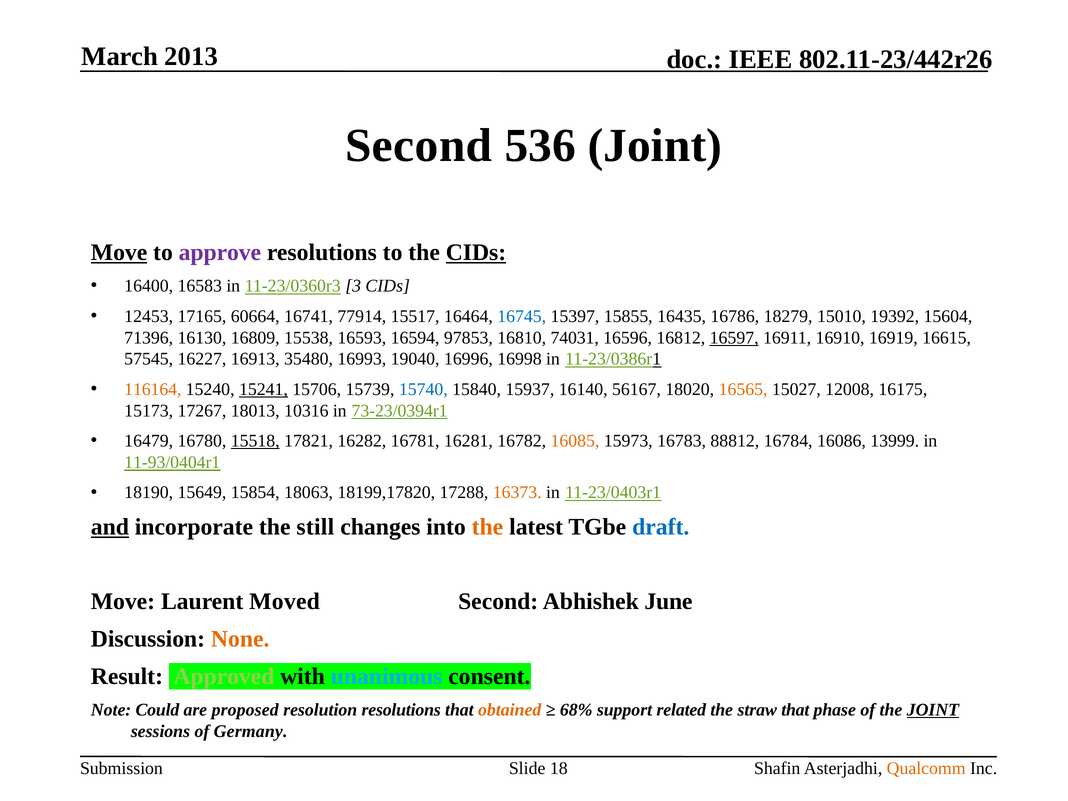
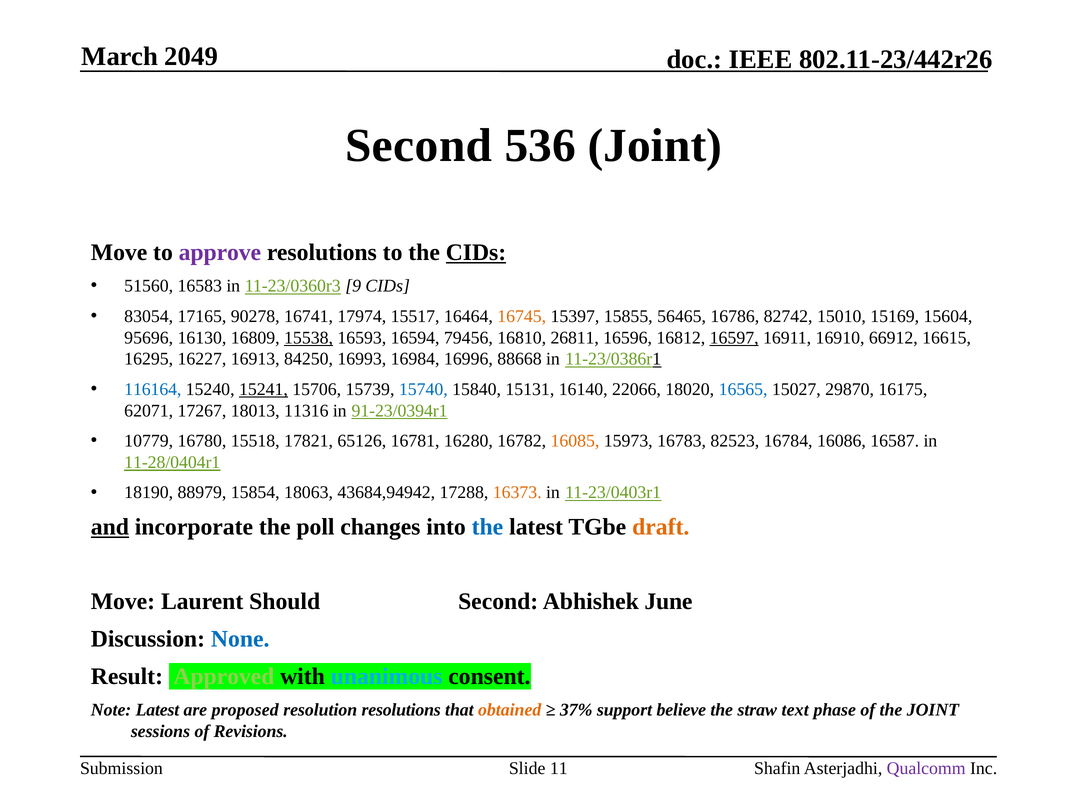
2013: 2013 -> 2049 (191, 57)
Move underline: present -> none (119, 253)
16400: 16400 -> 51560 (149, 286)
3: 3 -> 9 (353, 286)
12453: 12453 -> 83054 (149, 316)
60664: 60664 -> 90278 (255, 316)
77914: 77914 -> 17974 (362, 316)
16745 colour: blue -> orange (522, 316)
16435: 16435 -> 56465 (682, 316)
18279: 18279 -> 82742 (788, 316)
19392: 19392 -> 15169 (895, 316)
71396: 71396 -> 95696 (149, 338)
15538 underline: none -> present (309, 338)
97853: 97853 -> 79456 (468, 338)
74031: 74031 -> 26811 (575, 338)
16919: 16919 -> 66912 (893, 338)
57545: 57545 -> 16295 (149, 359)
35480: 35480 -> 84250 (309, 359)
19040: 19040 -> 16984 (415, 359)
16998: 16998 -> 88668 (519, 359)
116164 colour: orange -> blue (153, 389)
15937: 15937 -> 15131 (530, 389)
56167: 56167 -> 22066 (636, 389)
16565 colour: orange -> blue (743, 389)
12008: 12008 -> 29870 (850, 389)
15173: 15173 -> 62071 (149, 411)
10316: 10316 -> 11316 (306, 411)
73-23/0394r1: 73-23/0394r1 -> 91-23/0394r1 (400, 411)
16479: 16479 -> 10779 (149, 441)
15518 underline: present -> none (255, 441)
16282: 16282 -> 65126 (362, 441)
16281: 16281 -> 16280 (468, 441)
88812: 88812 -> 82523 (735, 441)
13999: 13999 -> 16587 (895, 441)
11-93/0404r1: 11-93/0404r1 -> 11-28/0404r1 (172, 462)
15649: 15649 -> 88979 (202, 493)
18199,17820: 18199,17820 -> 43684,94942 (386, 493)
still: still -> poll (315, 527)
the colour: orange -> blue (487, 527)
draft colour: blue -> orange (661, 527)
Moved: Moved -> Should (285, 602)
None colour: orange -> blue (240, 639)
Note Could: Could -> Latest (157, 710)
68%: 68% -> 37% (576, 710)
related: related -> believe (681, 710)
straw that: that -> text (795, 710)
JOINT underline: present -> none (933, 710)
Germany: Germany -> Revisions (251, 731)
18: 18 -> 11 (559, 768)
Qualcomm colour: orange -> purple (926, 768)
